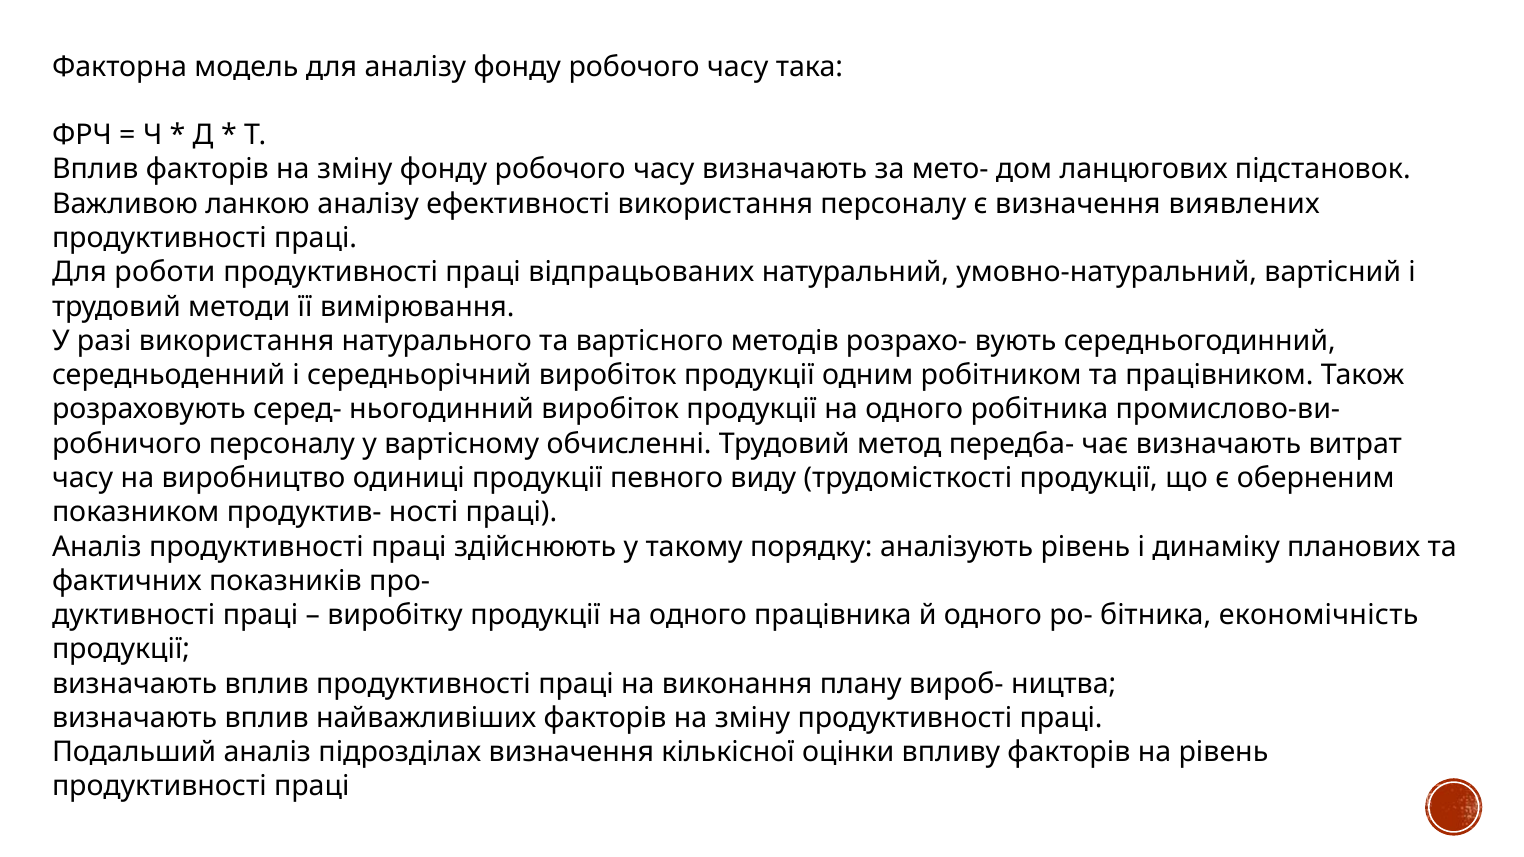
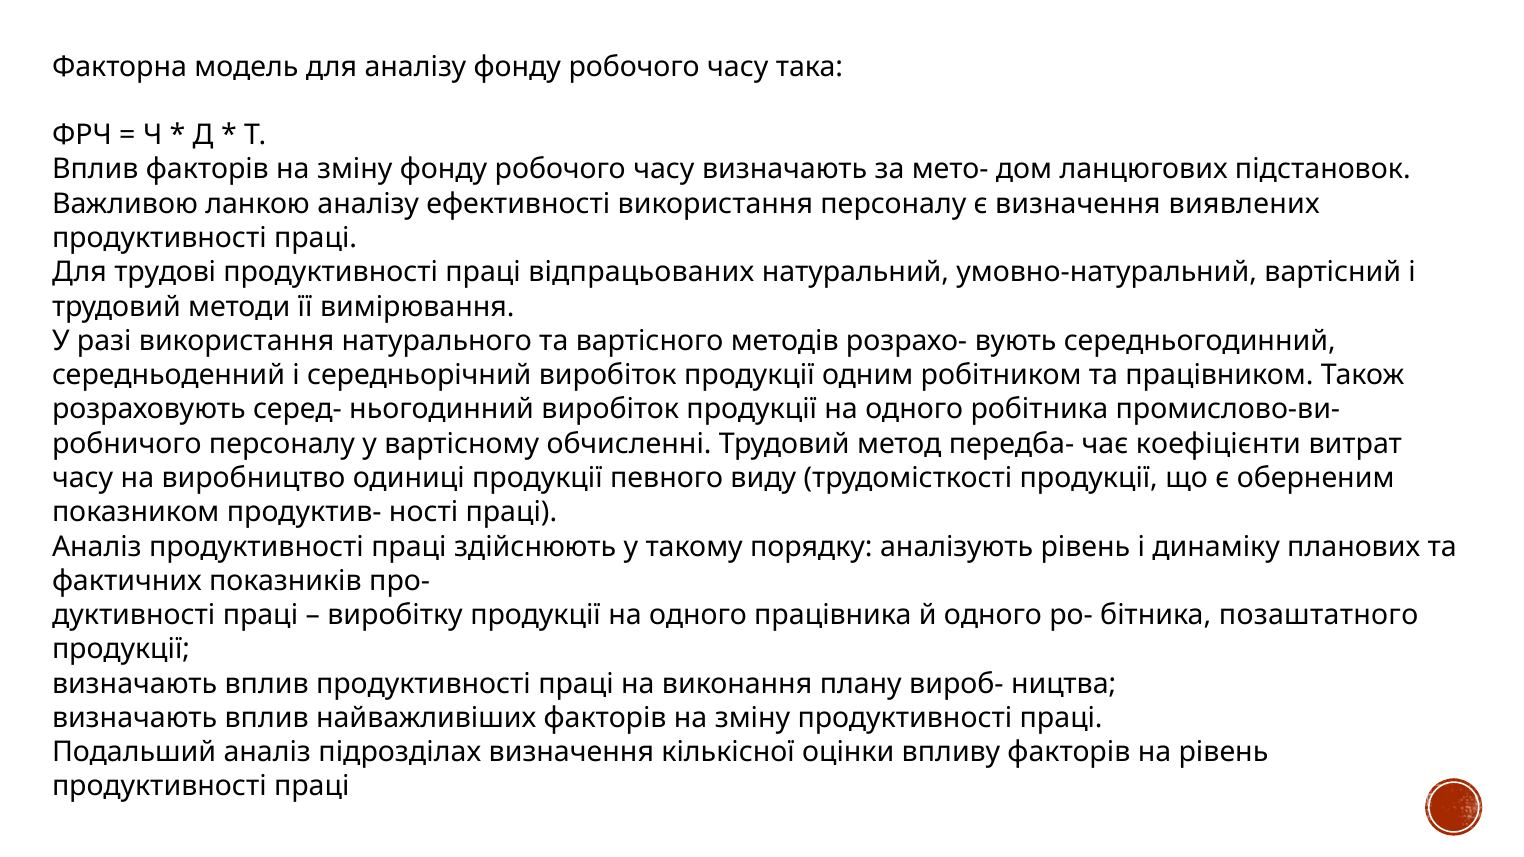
роботи: роботи -> трудові (165, 272)
чає визначають: визначають -> коефіцієнти (1218, 444)
економічність: економічність -> позаштатного (1319, 615)
